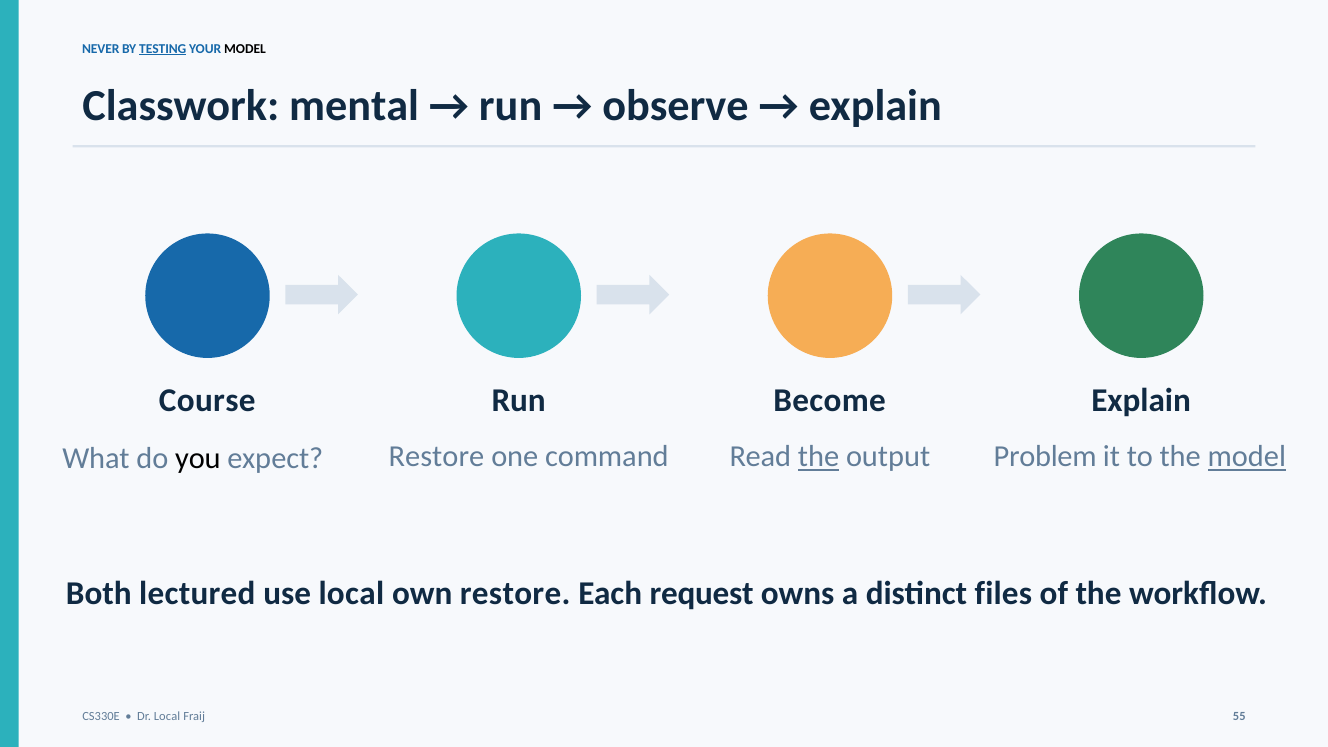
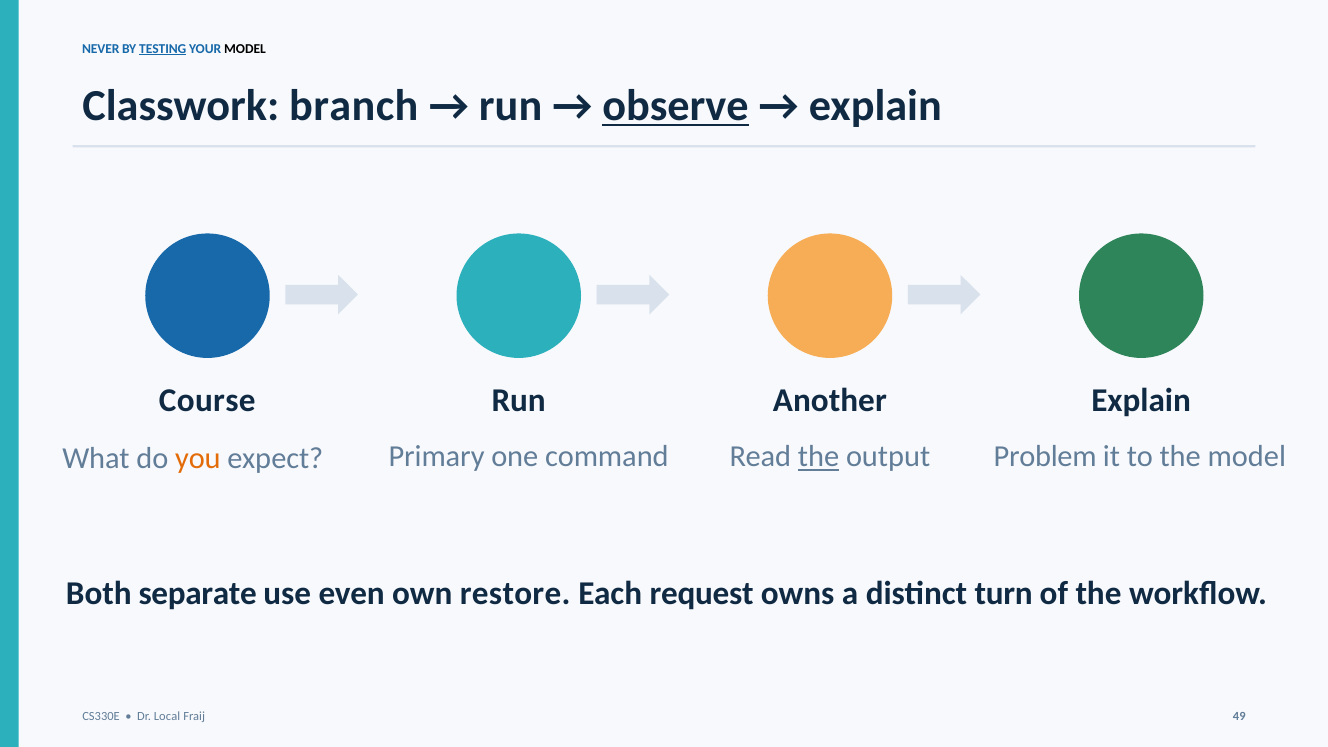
mental: mental -> branch (354, 106)
observe underline: none -> present (676, 106)
Become: Become -> Another (830, 401)
Restore: Restore -> Primary (437, 457)
model underline: present -> none (1247, 457)
you colour: black -> orange (198, 459)
lectured: lectured -> separate (198, 594)
use local: local -> even (352, 594)
files: files -> turn (1004, 594)
55: 55 -> 49 (1239, 717)
